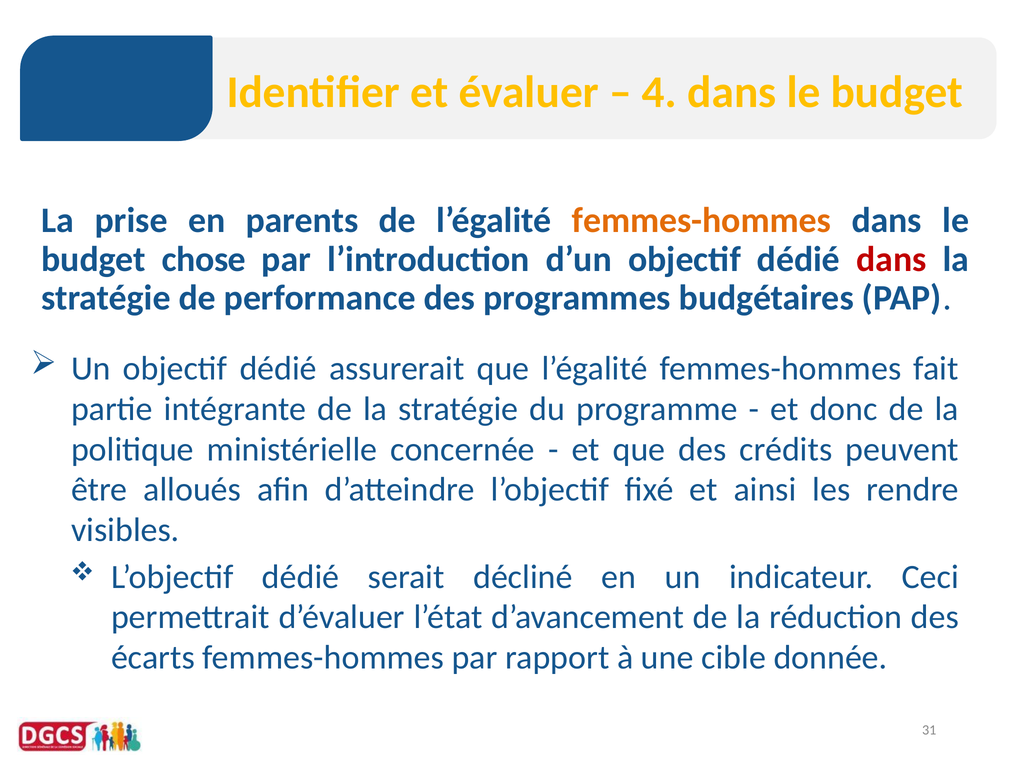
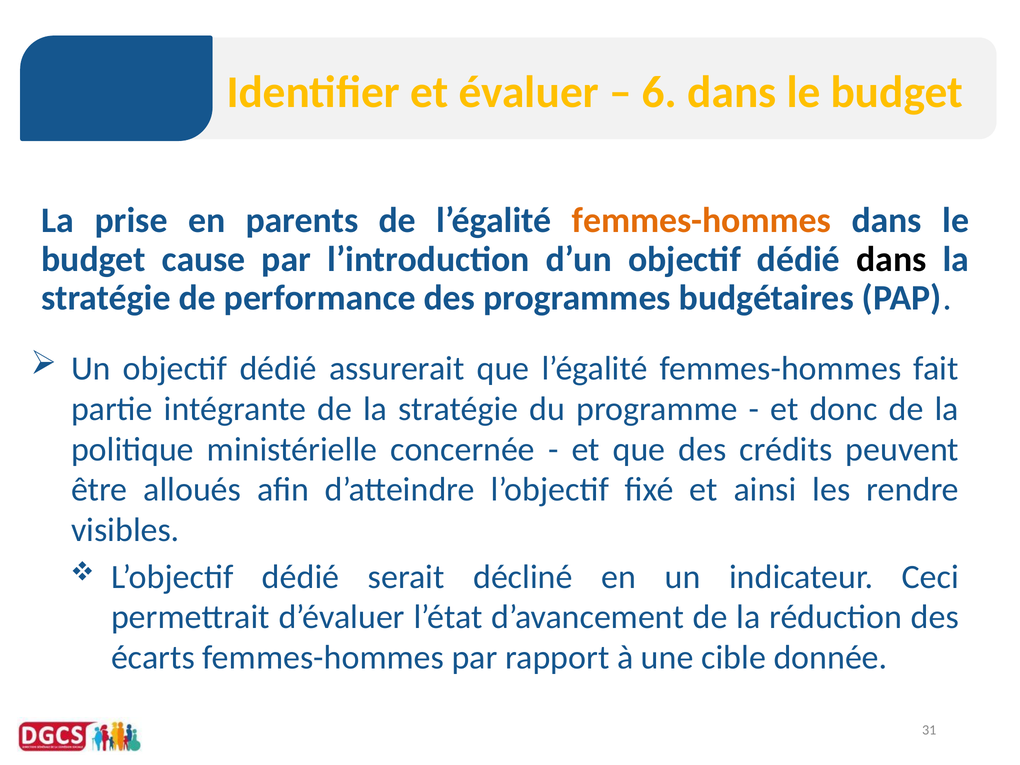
4: 4 -> 6 (659, 92)
chose: chose -> cause (204, 259)
dans colour: red -> black (891, 259)
